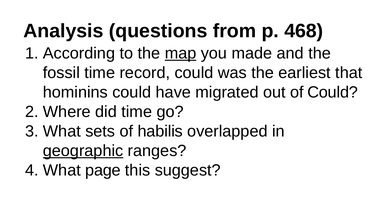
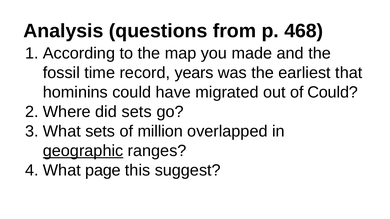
map underline: present -> none (181, 53)
record could: could -> years (194, 73)
did time: time -> sets (137, 112)
habilis: habilis -> million (160, 131)
